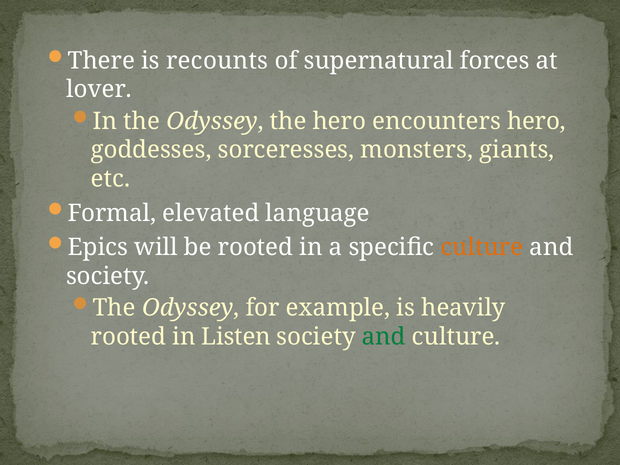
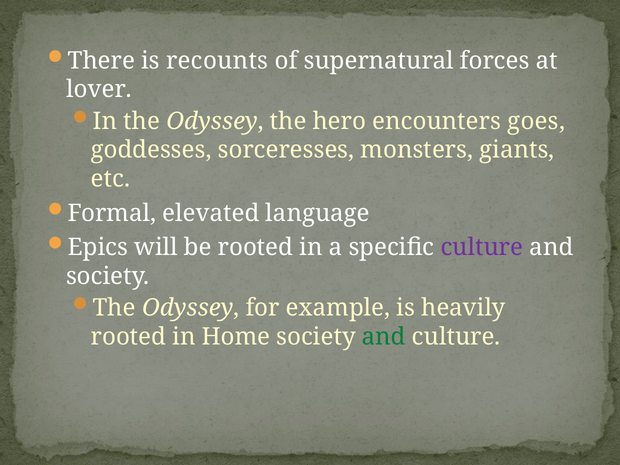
encounters hero: hero -> goes (536, 121)
culture colour: orange -> purple (482, 247)
Listen: Listen -> Home (236, 337)
